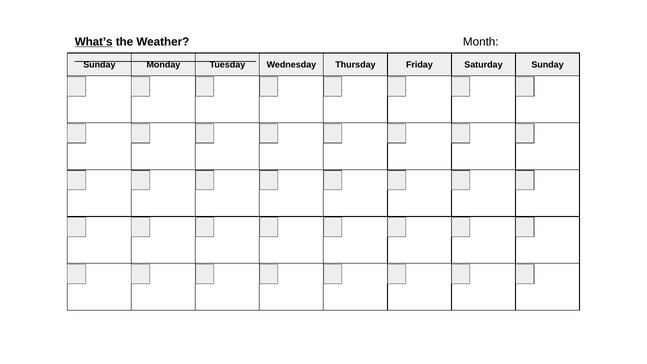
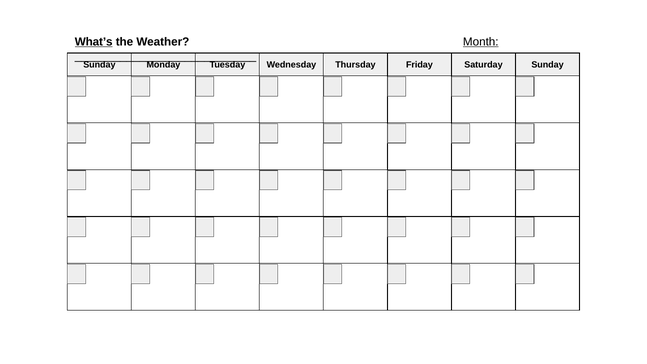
Month underline: none -> present (481, 42)
